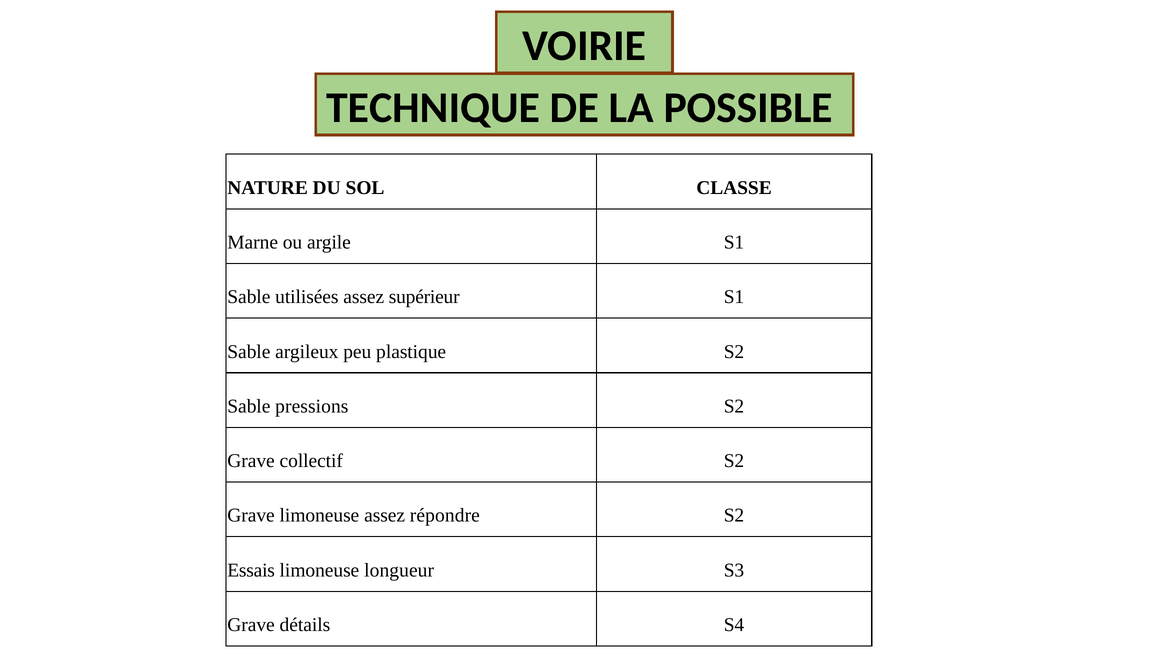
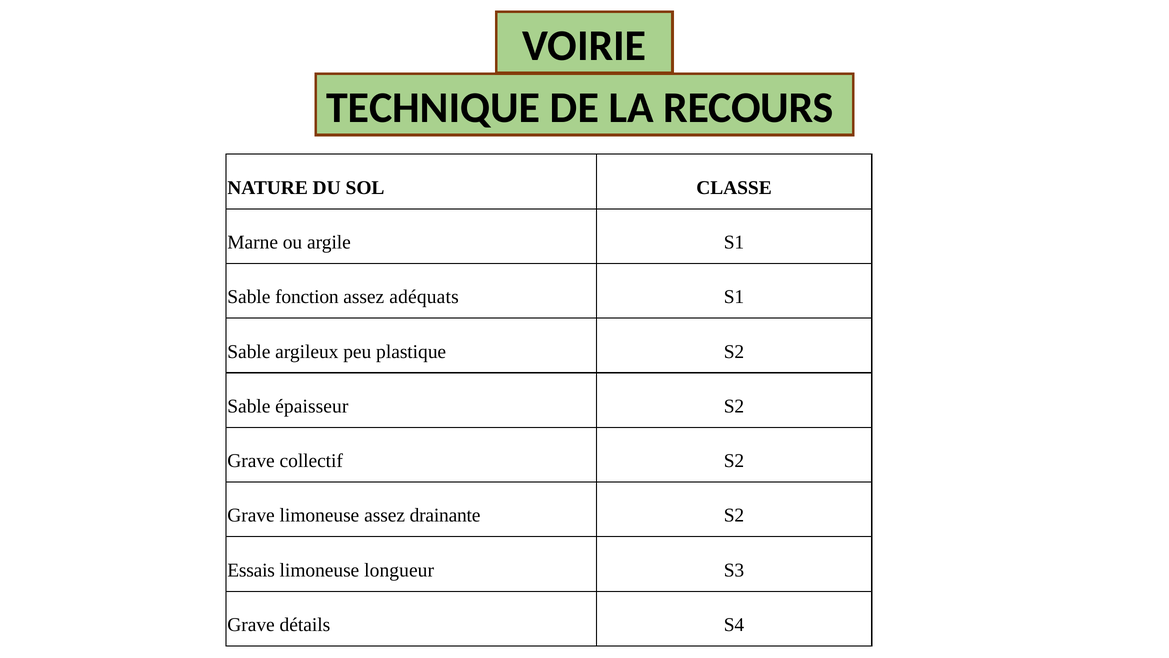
POSSIBLE: POSSIBLE -> RECOURS (748, 107)
utilisées: utilisées -> fonction (307, 297)
supérieur: supérieur -> adéquats (424, 297)
pressions: pressions -> épaisseur (312, 406)
répondre: répondre -> drainante (445, 515)
